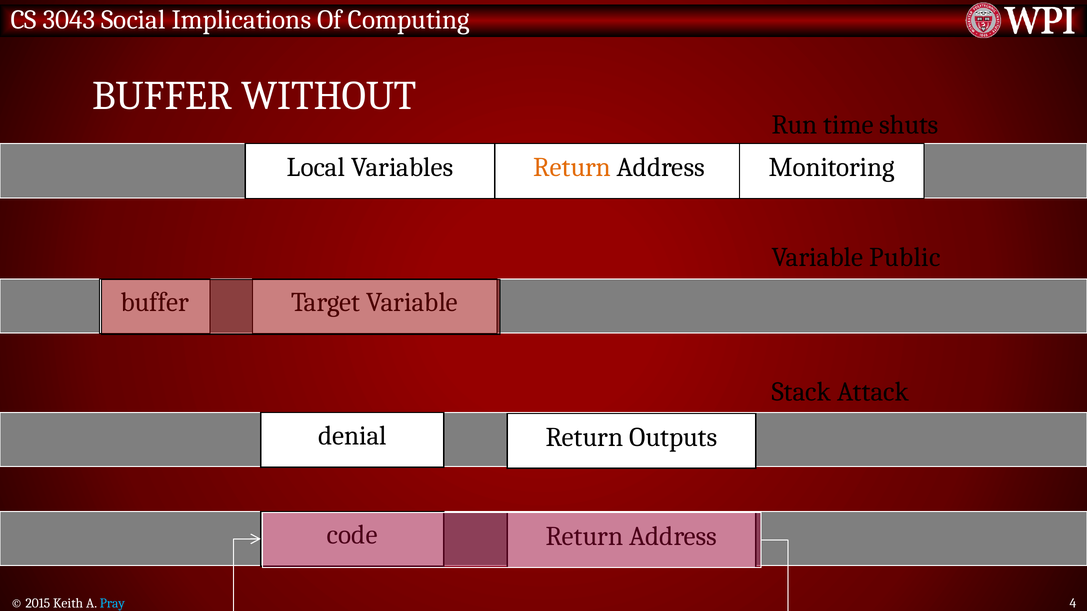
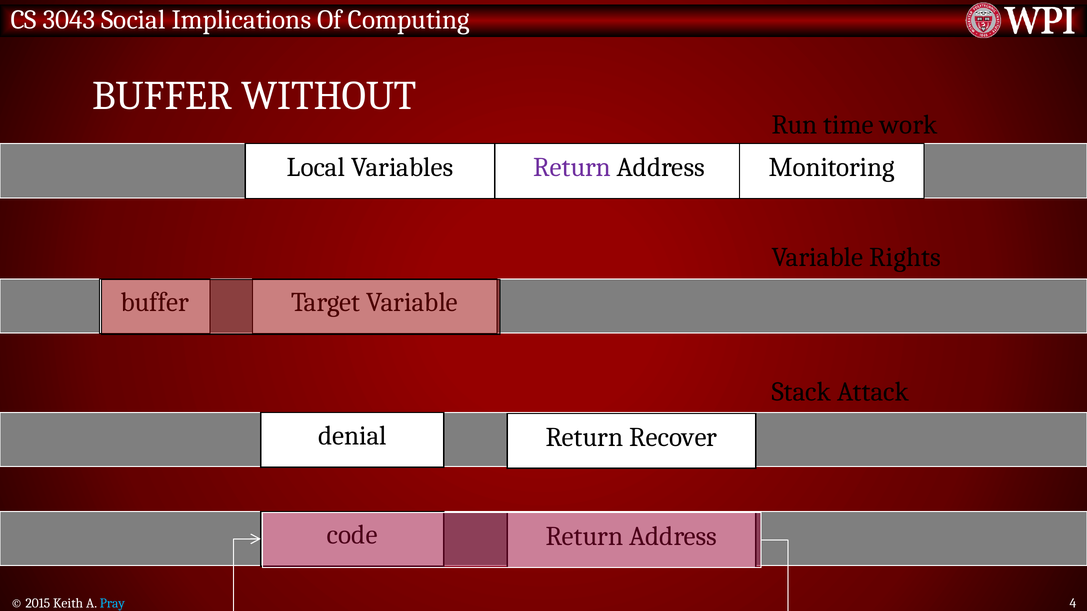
shuts: shuts -> work (909, 125)
Return colour: orange -> purple (572, 167)
Public: Public -> Rights (905, 258)
Outputs: Outputs -> Recover (673, 437)
